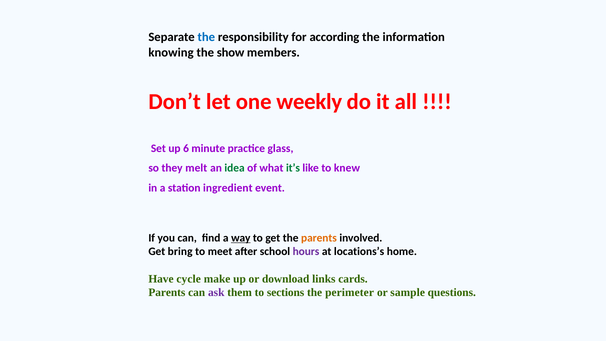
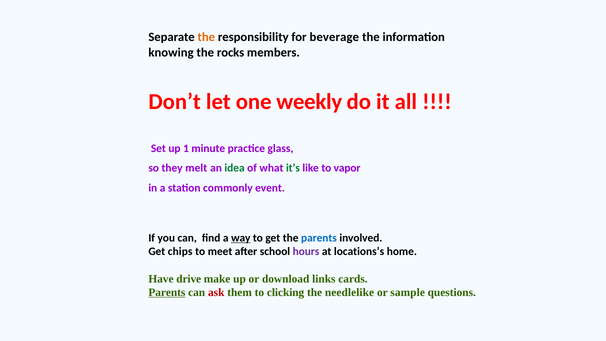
the colour: blue -> orange (206, 37)
according: according -> beverage (334, 37)
show: show -> rocks (231, 52)
6: 6 -> 1 (186, 148)
knew: knew -> vapor (347, 168)
ingredient: ingredient -> commonly (228, 188)
parents colour: orange -> blue (319, 238)
bring: bring -> chips (180, 251)
cycle: cycle -> drive (189, 279)
Parents underline: none -> present (167, 292)
ask colour: purple -> red (216, 292)
sections: sections -> clicking (286, 292)
perimeter: perimeter -> needlelike (350, 292)
